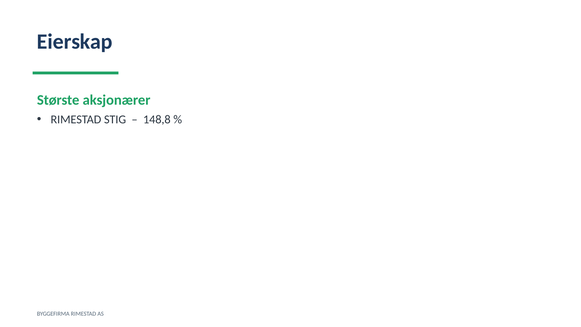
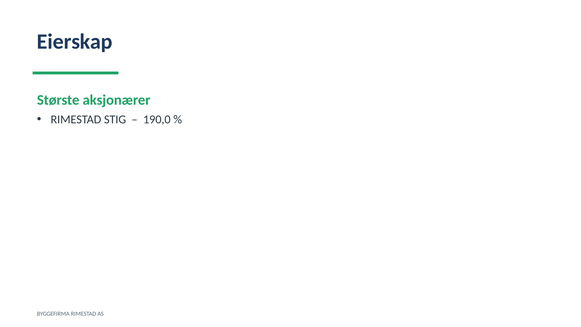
148,8: 148,8 -> 190,0 (157, 119)
